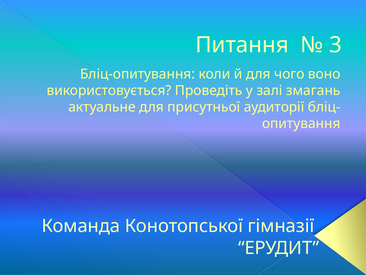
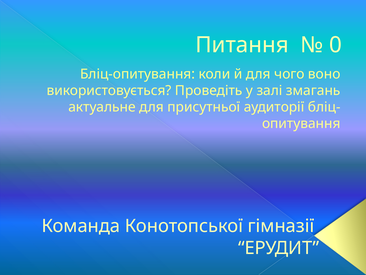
3: 3 -> 0 (335, 45)
